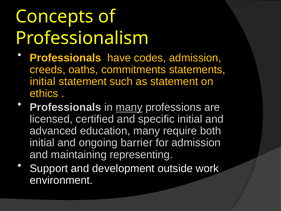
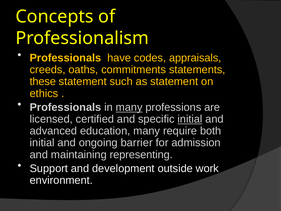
codes admission: admission -> appraisals (195, 58)
initial: initial -> these (43, 81)
initial underline: none -> present (190, 119)
